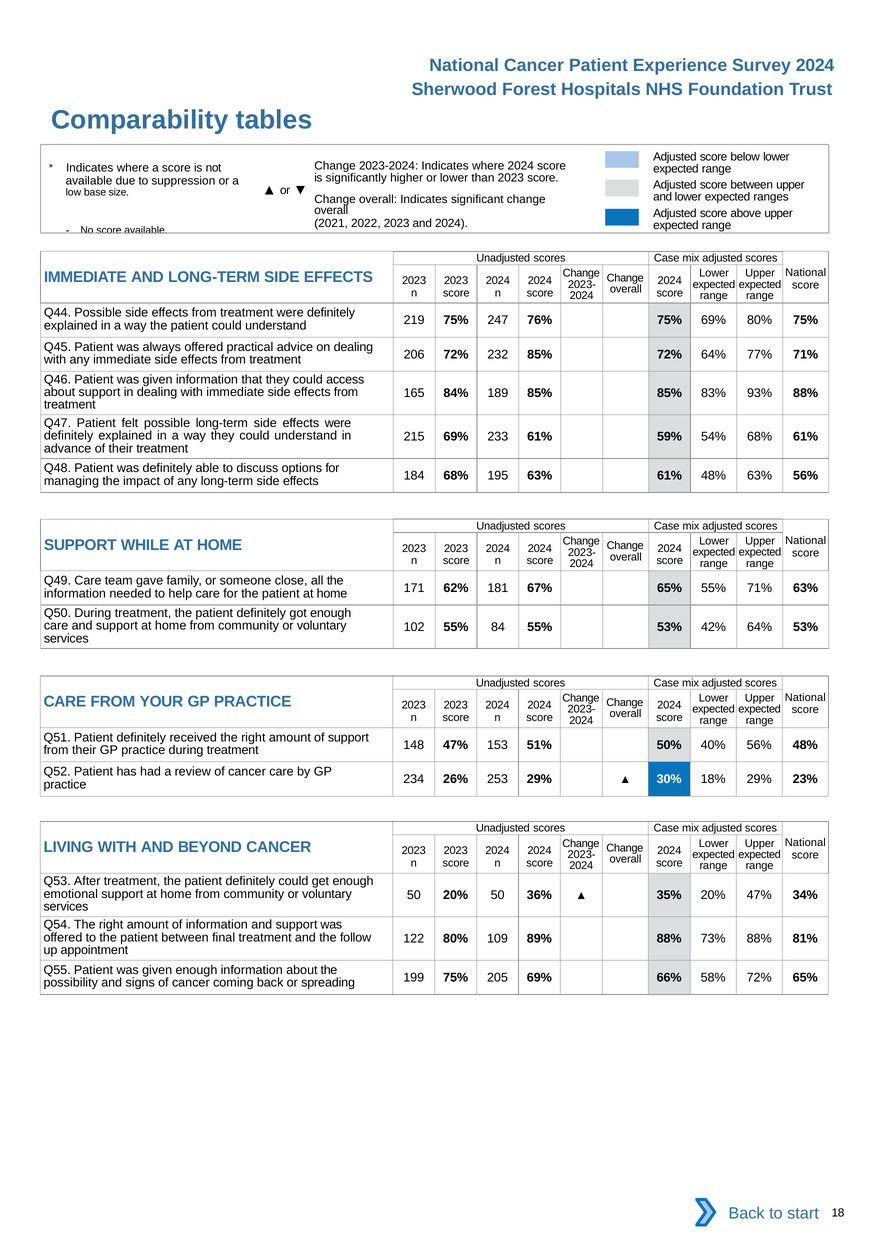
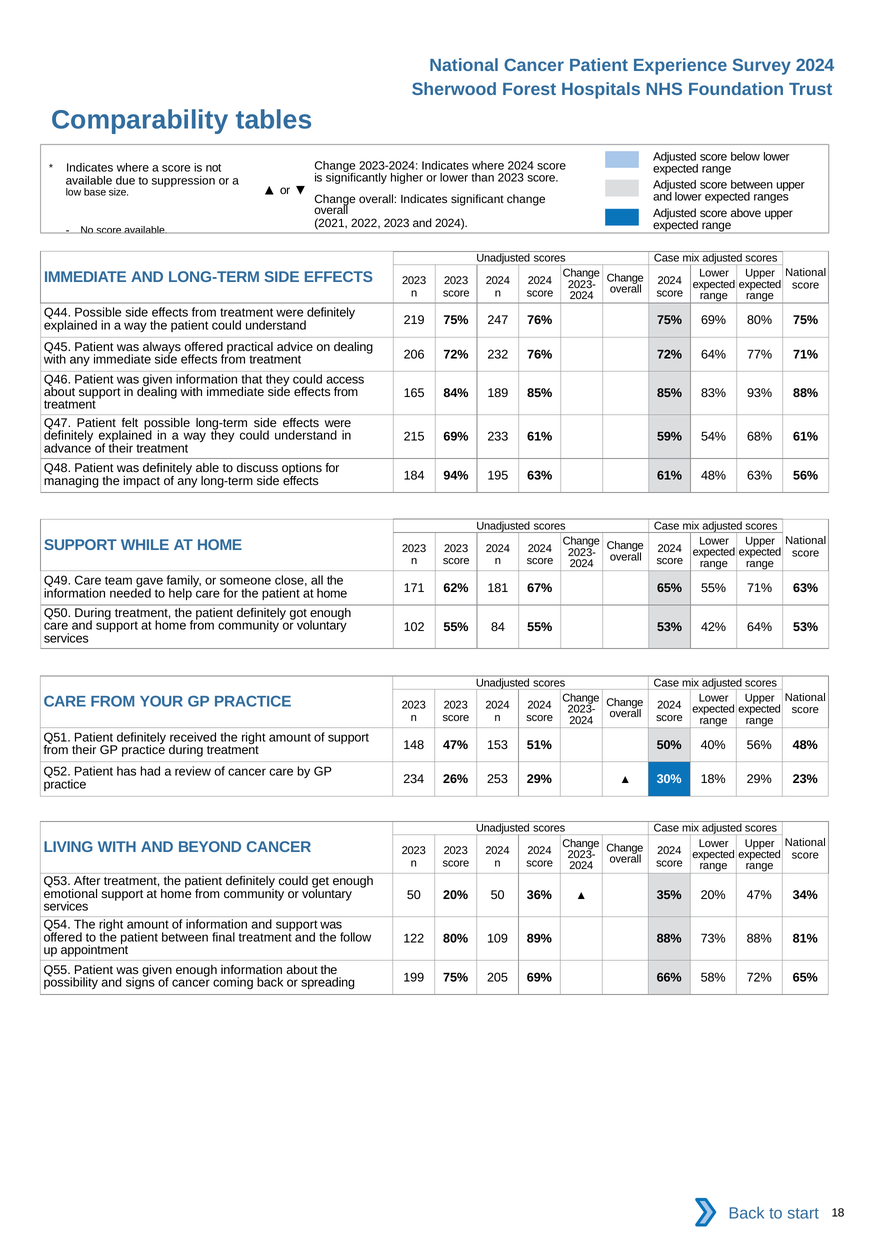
232 85%: 85% -> 76% (540, 354)
184 68%: 68% -> 94% (456, 476)
